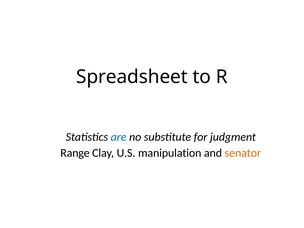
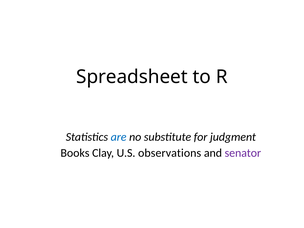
Range: Range -> Books (75, 153)
manipulation: manipulation -> observations (170, 153)
senator colour: orange -> purple (243, 153)
